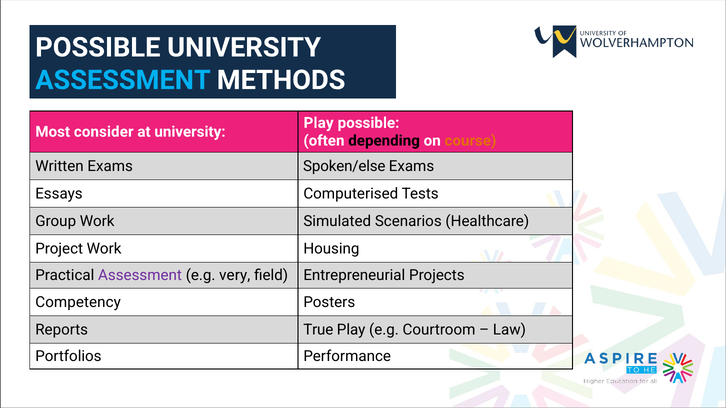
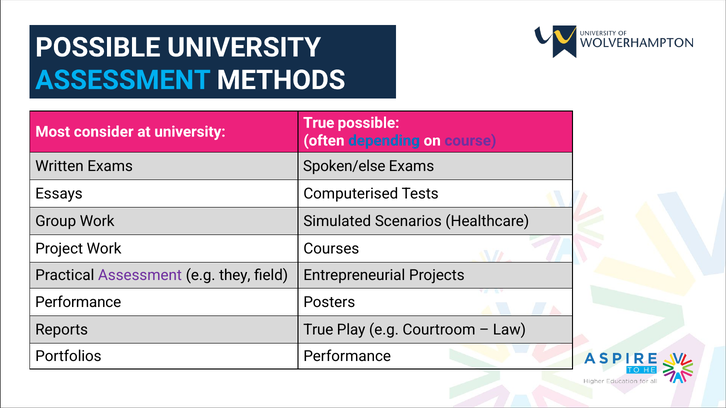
Play: Play -> True (319, 123)
depending colour: black -> blue (384, 141)
course colour: orange -> purple (470, 141)
Housing: Housing -> Courses (331, 249)
very: very -> they (235, 276)
Competency: Competency -> Performance (78, 303)
